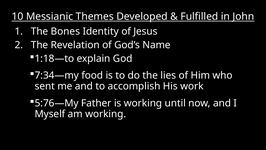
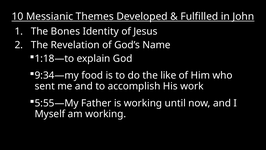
7:34—my: 7:34—my -> 9:34—my (57, 75)
lies: lies -> like (168, 75)
5:76—My: 5:76—My -> 5:55—My (57, 103)
